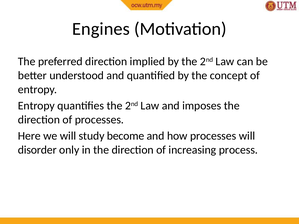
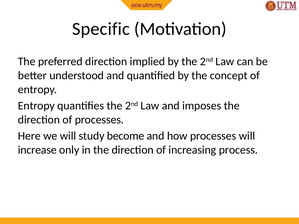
Engines: Engines -> Specific (101, 29)
disorder: disorder -> increase (37, 150)
